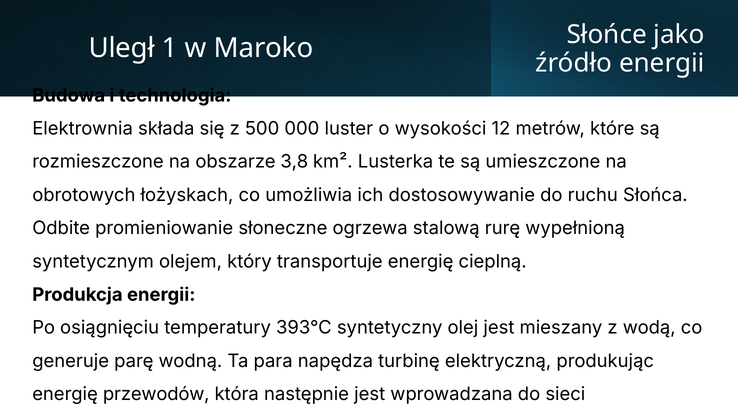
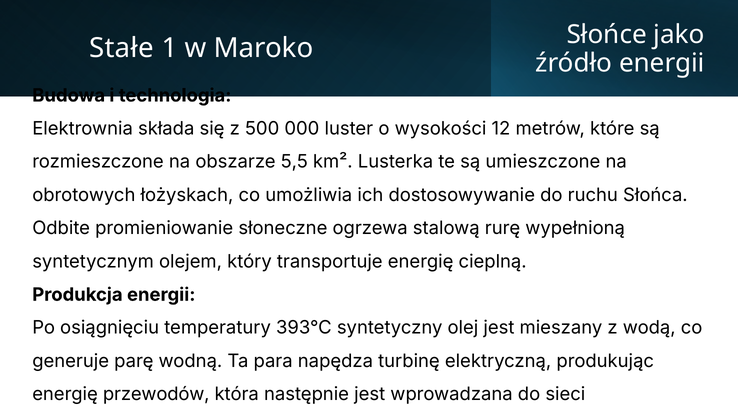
Uległ: Uległ -> Stałe (121, 48)
3,8: 3,8 -> 5,5 (294, 162)
